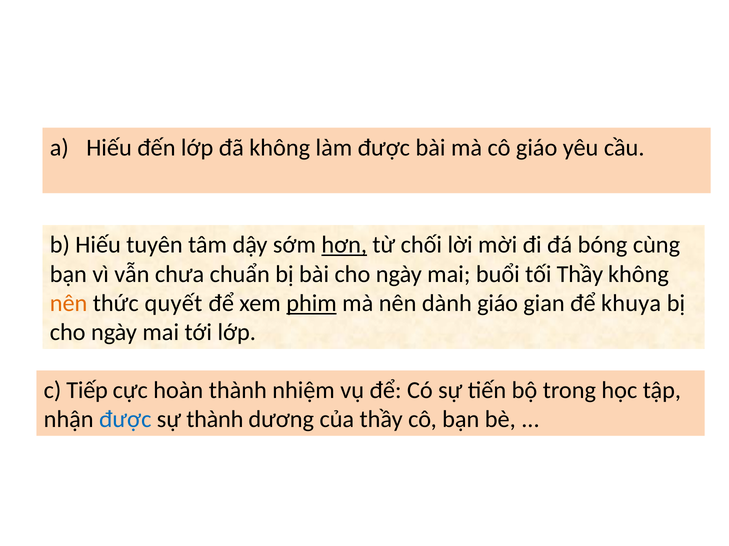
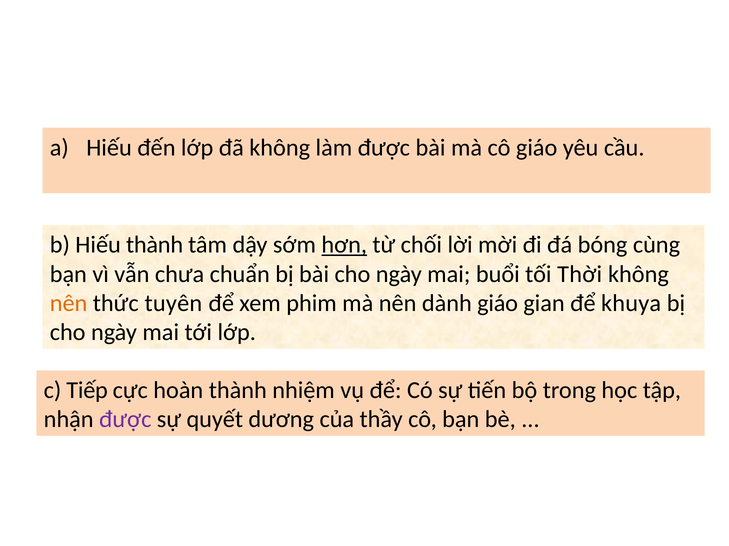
Hiếu tuyên: tuyên -> thành (155, 245)
tối Thầy: Thầy -> Thời (580, 274)
quyết: quyết -> tuyên (173, 304)
phim underline: present -> none (311, 304)
được colour: blue -> purple (125, 420)
sự thành: thành -> quyết (215, 420)
